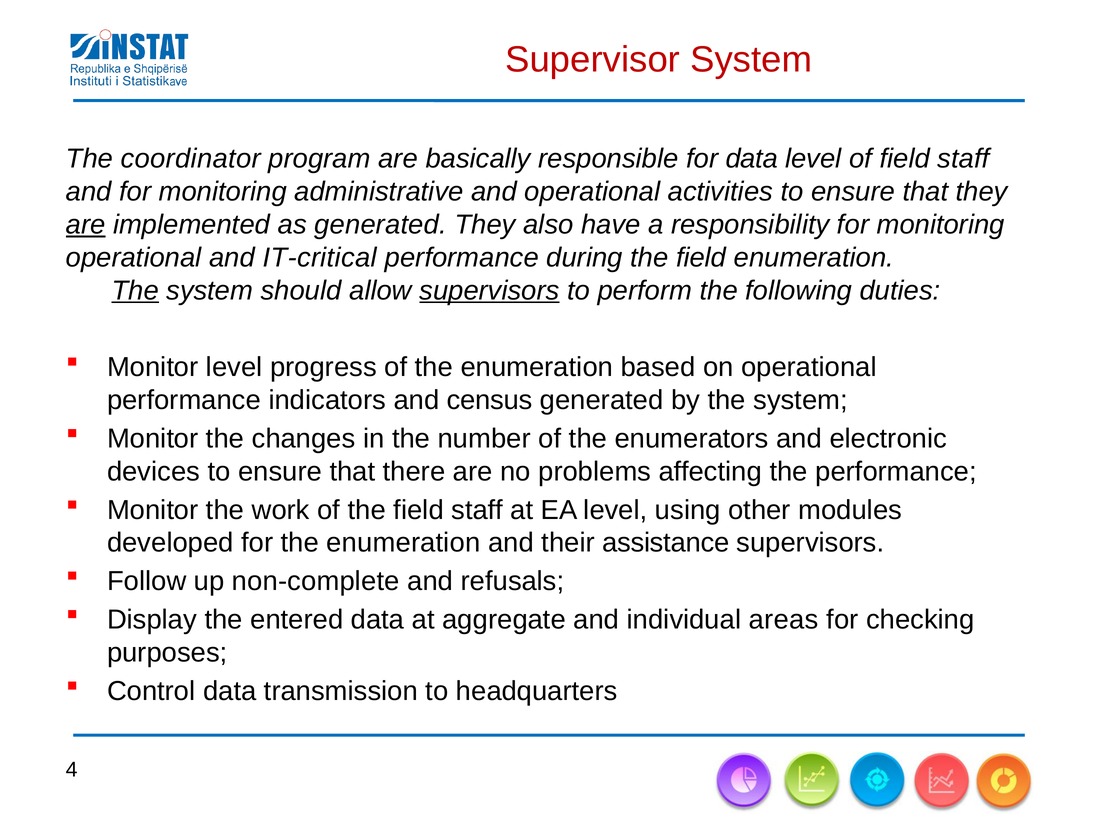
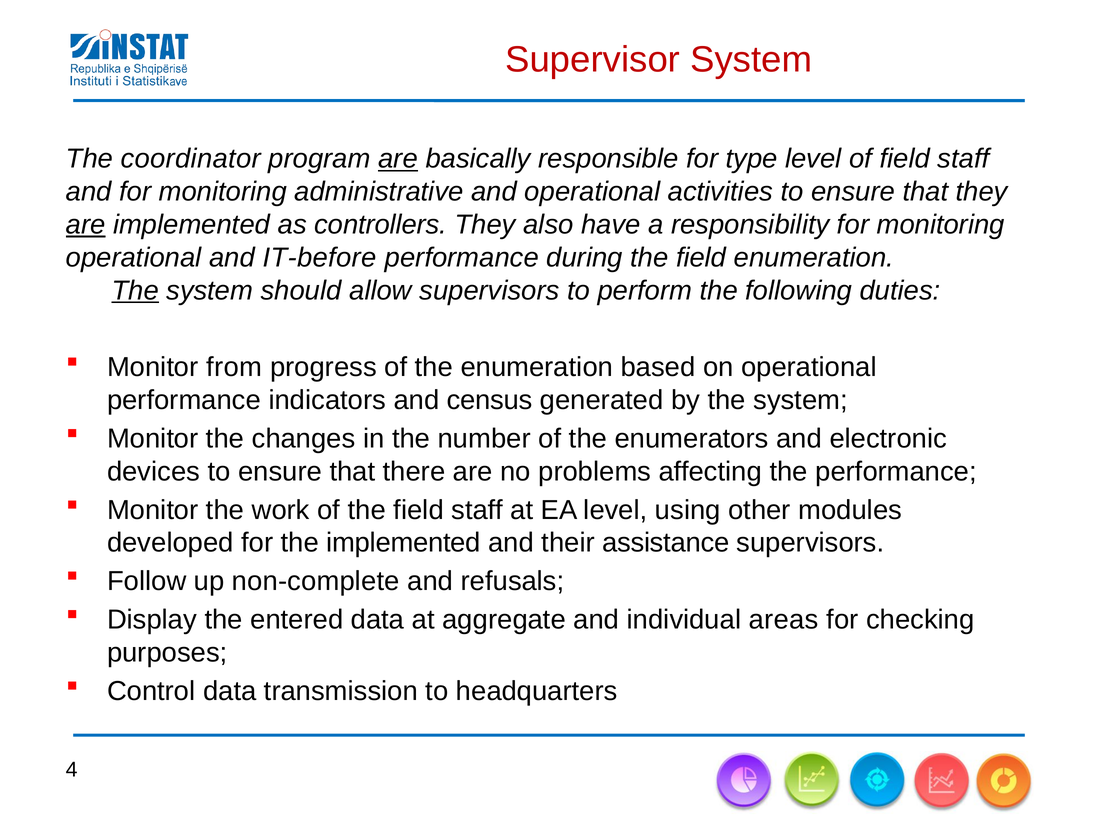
are underline: none -> present (398, 159)
for data: data -> type (752, 159)
as generated: generated -> controllers (381, 225)
IT-critical: IT-critical -> IT-before (320, 258)
supervisors underline: present -> none (489, 291)
Monitor level: level -> from (234, 368)
for the enumeration: enumeration -> implemented (404, 543)
